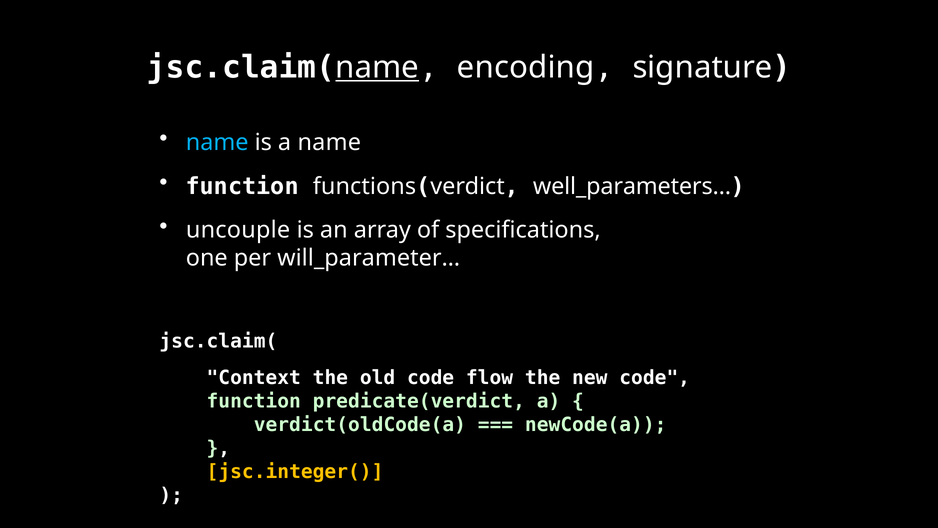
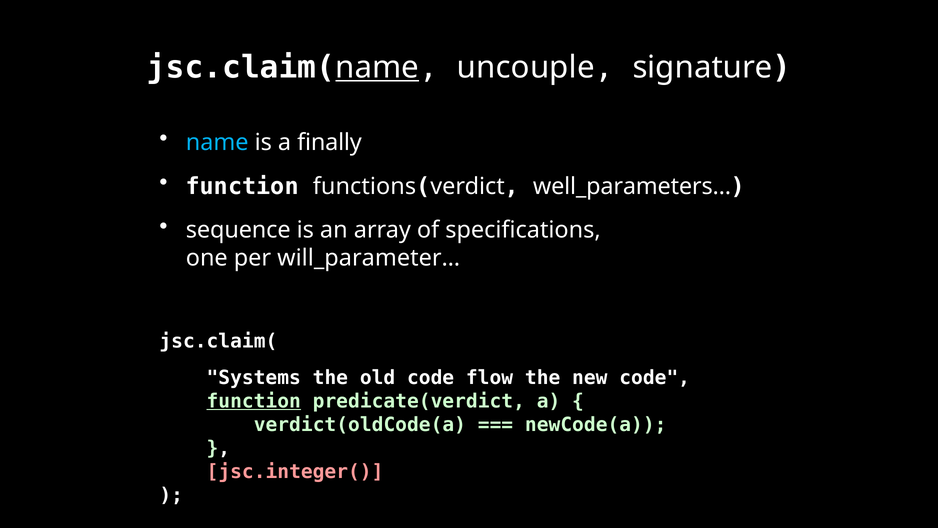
encoding: encoding -> uncouple (526, 67)
a name: name -> finally (330, 142)
uncouple: uncouple -> sequence (238, 230)
Context: Context -> Systems (254, 377)
function underline: none -> present (254, 401)
jsc.integer( colour: yellow -> pink (295, 471)
